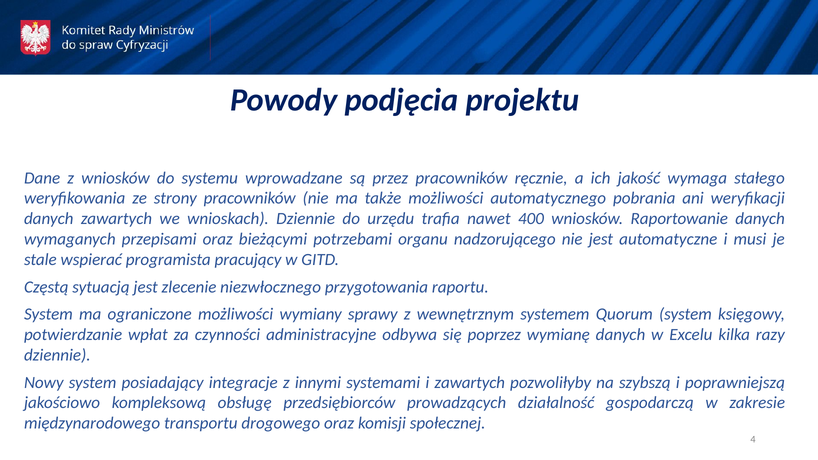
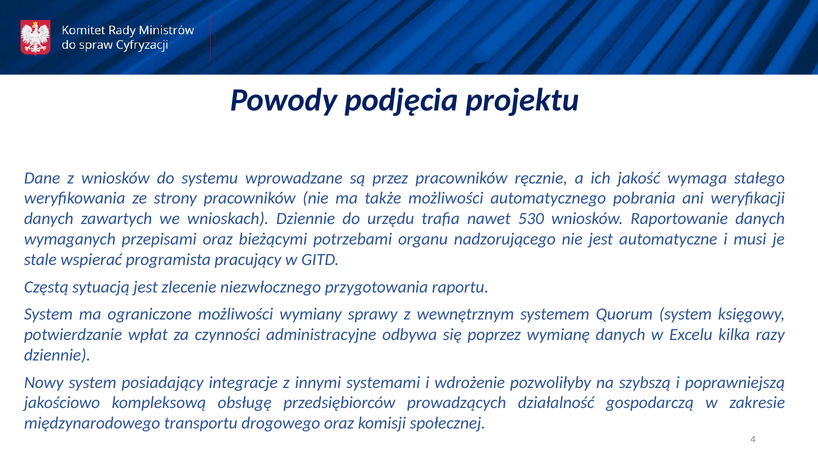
400: 400 -> 530 (531, 219)
i zawartych: zawartych -> wdrożenie (470, 382)
